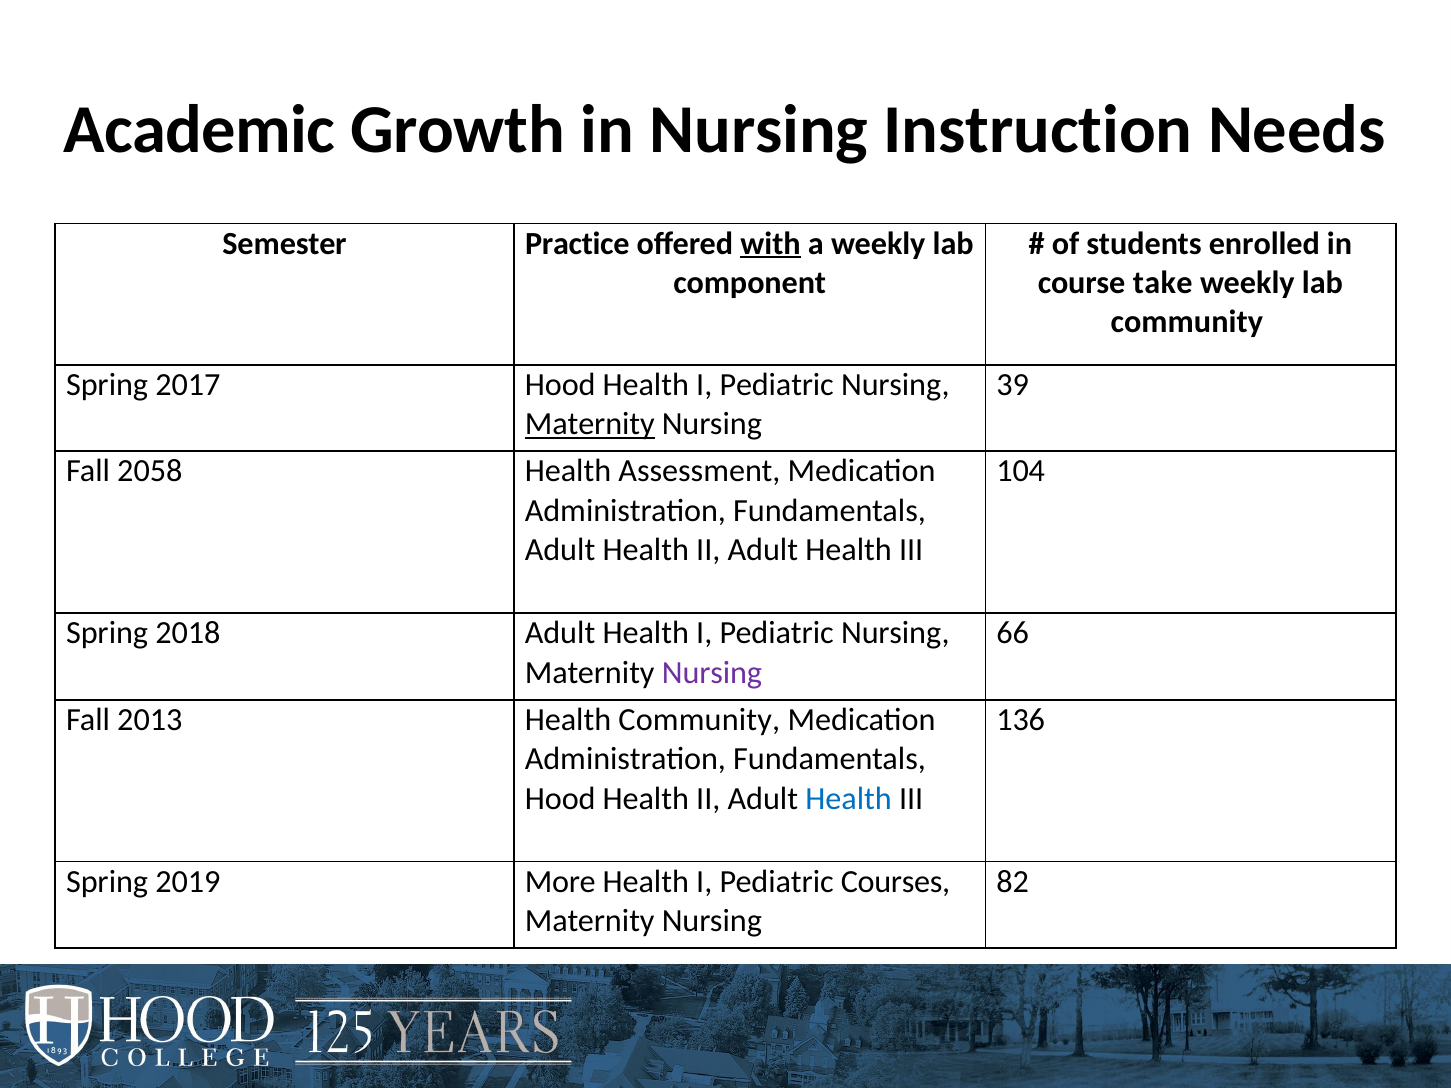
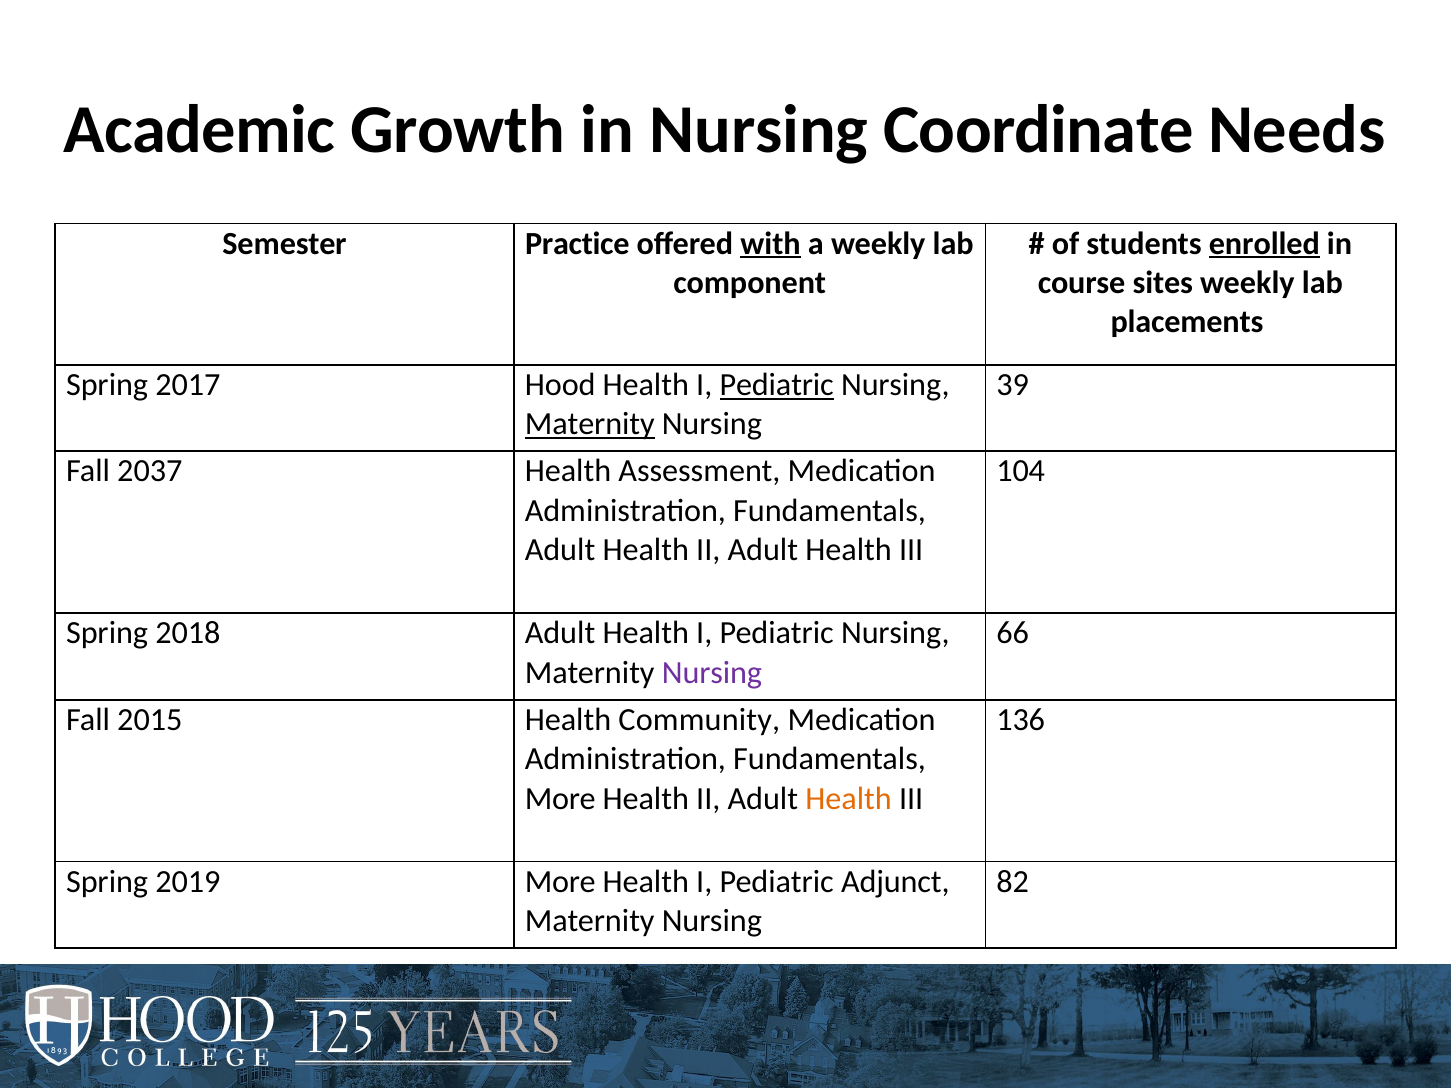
Instruction: Instruction -> Coordinate (1038, 130)
enrolled underline: none -> present (1264, 244)
take: take -> sites (1163, 283)
community: community -> placements (1187, 322)
Pediatric underline: none -> present (777, 385)
2058: 2058 -> 2037 (150, 471)
2013: 2013 -> 2015 (150, 720)
Hood: Hood -> More (560, 799)
Health colour: blue -> orange (849, 799)
Courses: Courses -> Adjunct (895, 882)
